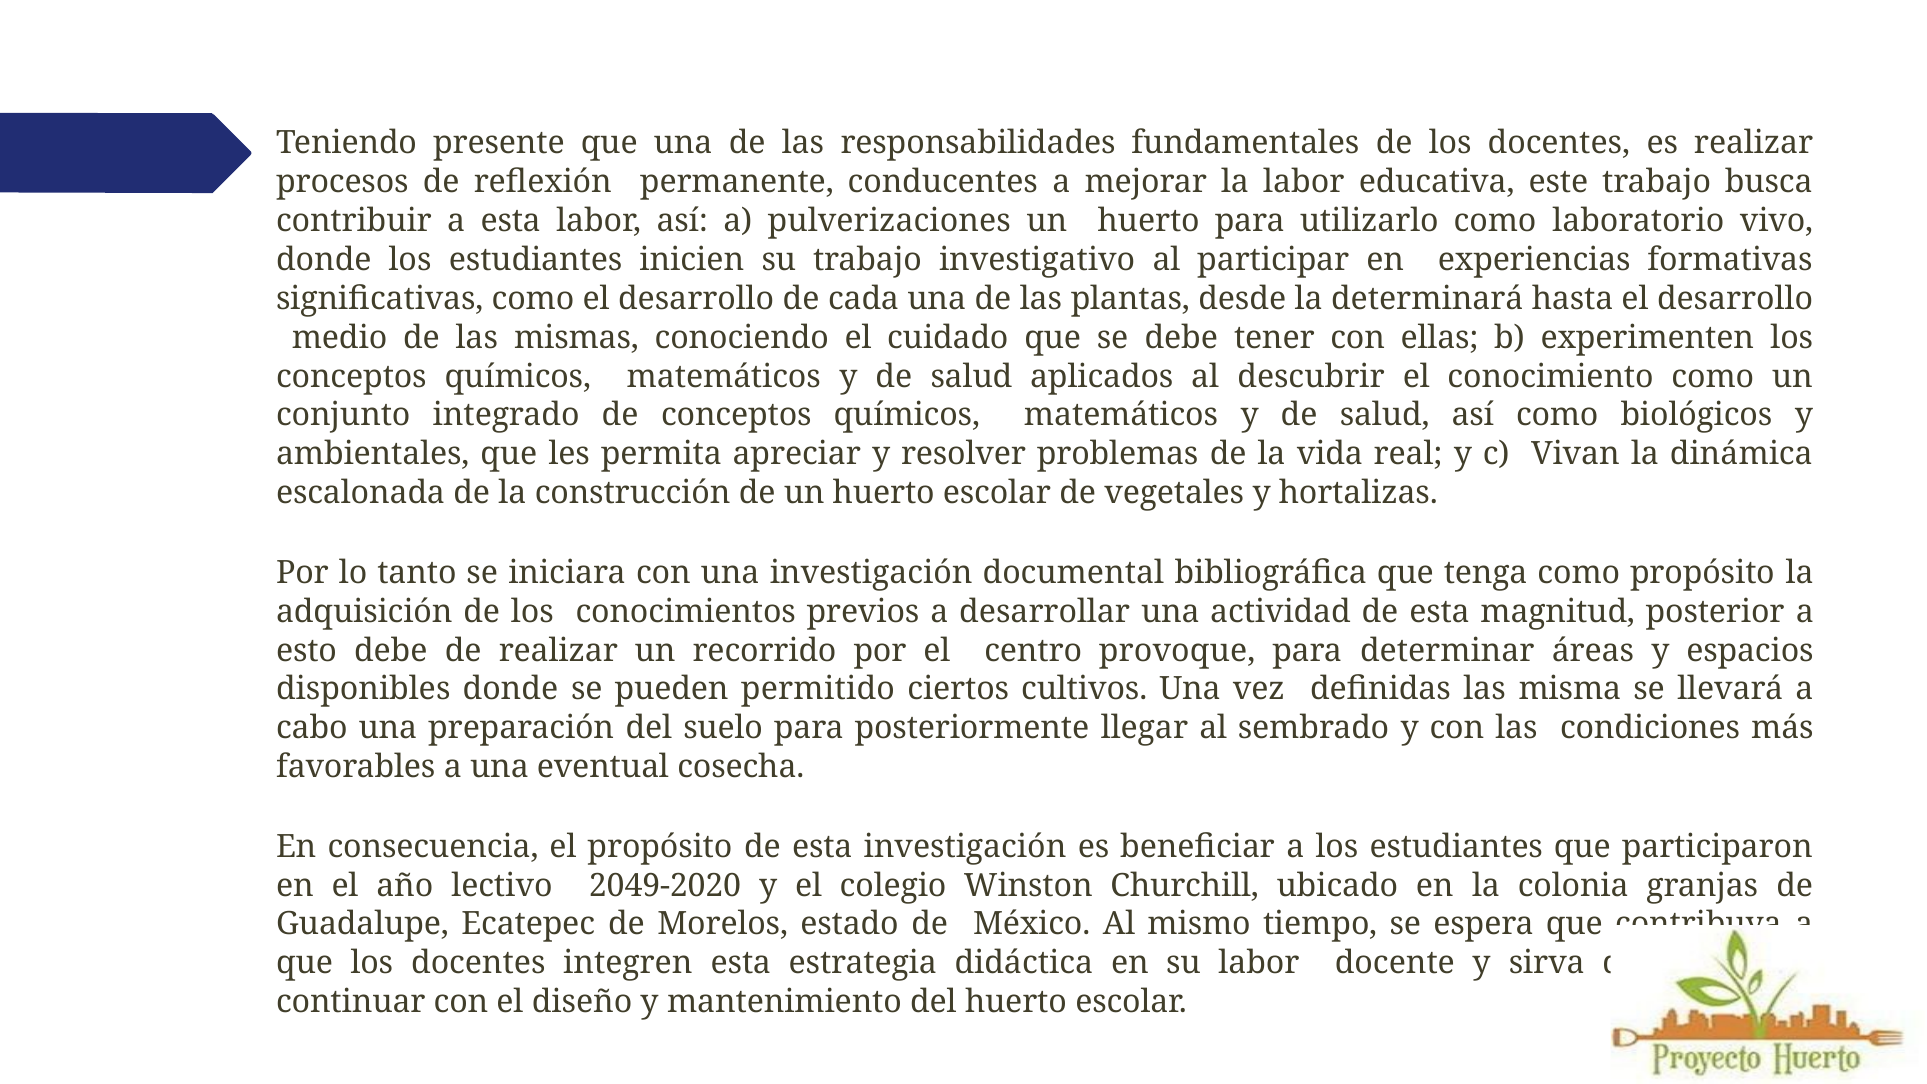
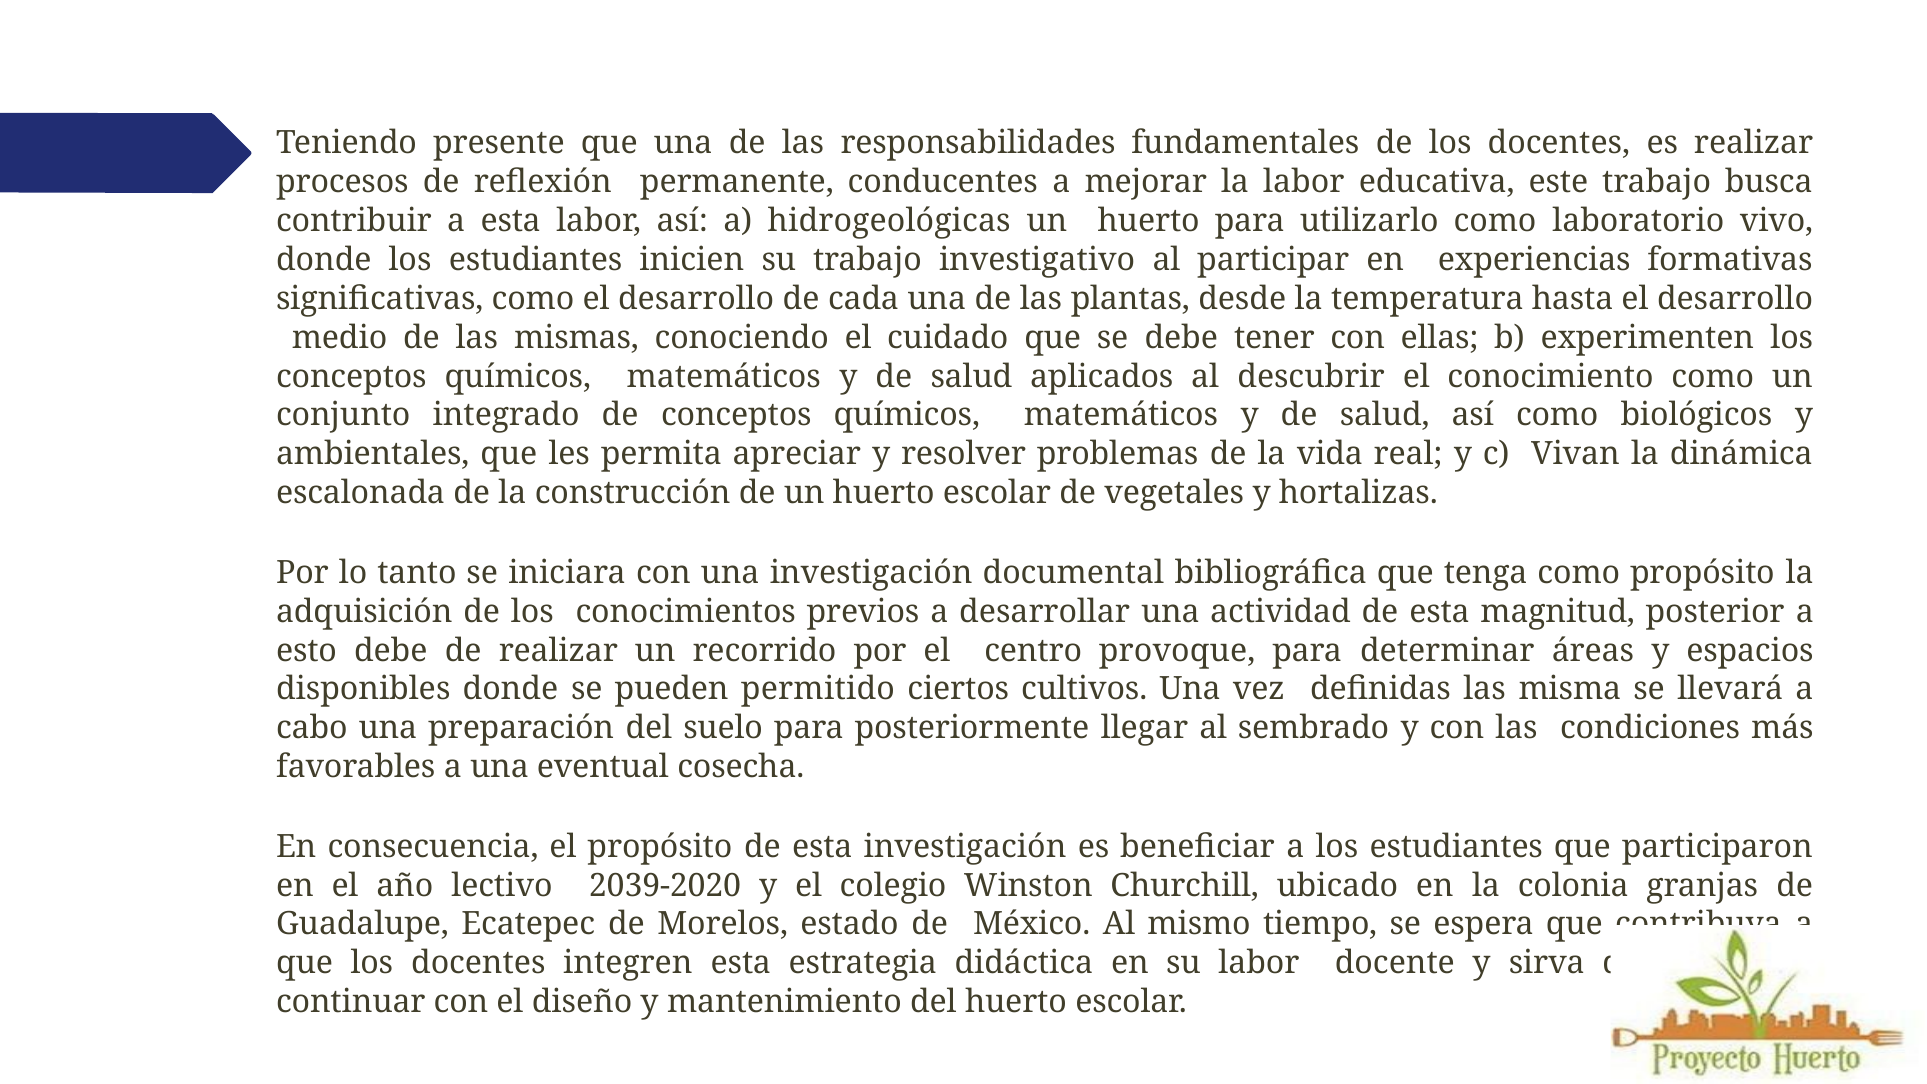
pulverizaciones: pulverizaciones -> hidrogeológicas (889, 221)
determinará: determinará -> temperatura (1427, 299)
2049-2020: 2049-2020 -> 2039-2020 (665, 885)
